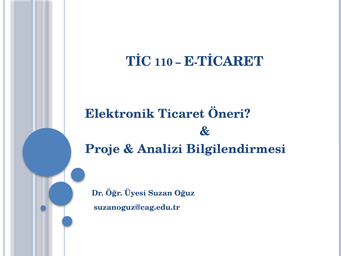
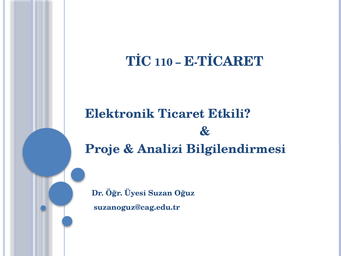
Öneri: Öneri -> Etkili (229, 114)
